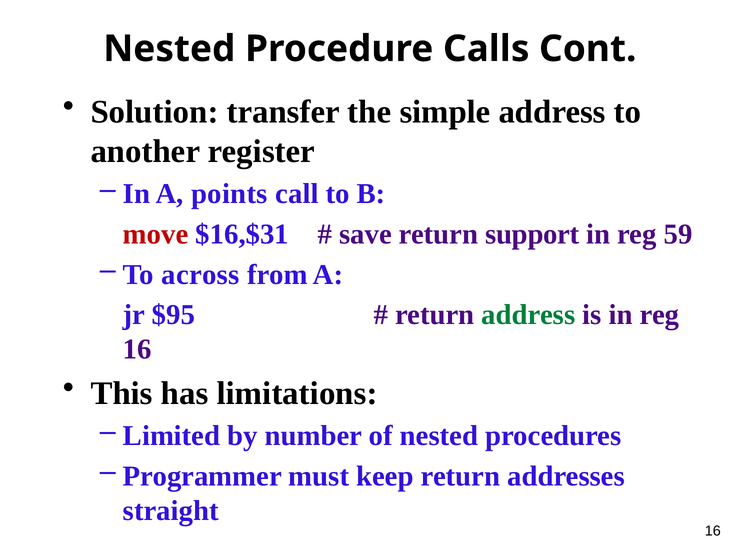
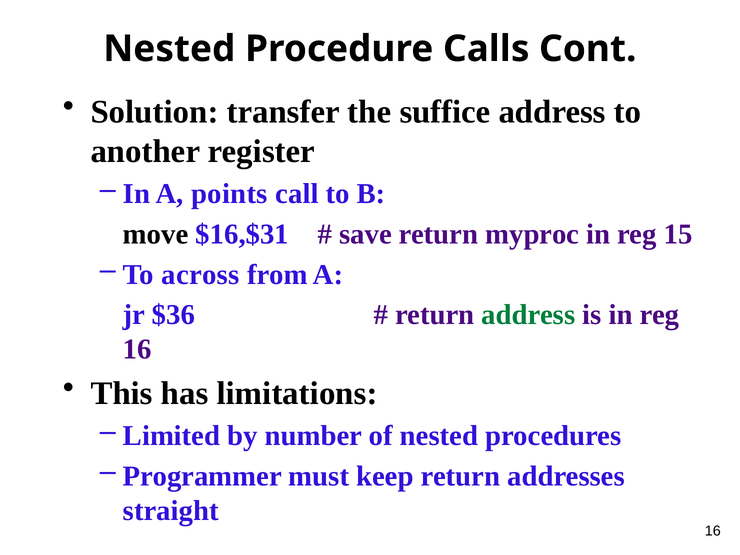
simple: simple -> suffice (445, 112)
move colour: red -> black (156, 234)
support: support -> myproc (532, 234)
59: 59 -> 15 (678, 234)
$95: $95 -> $36 (173, 315)
